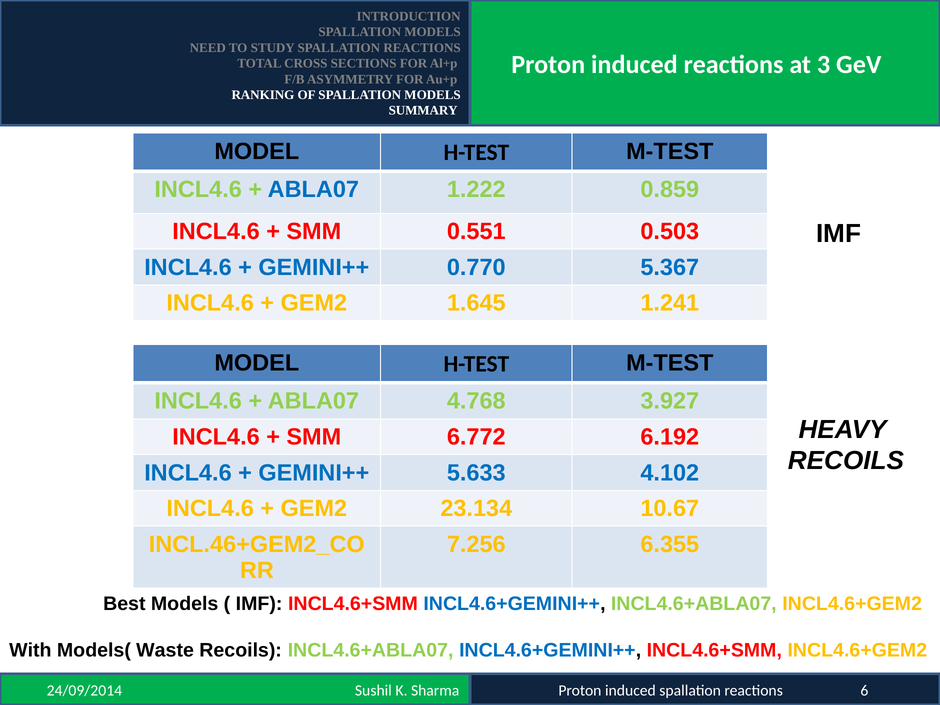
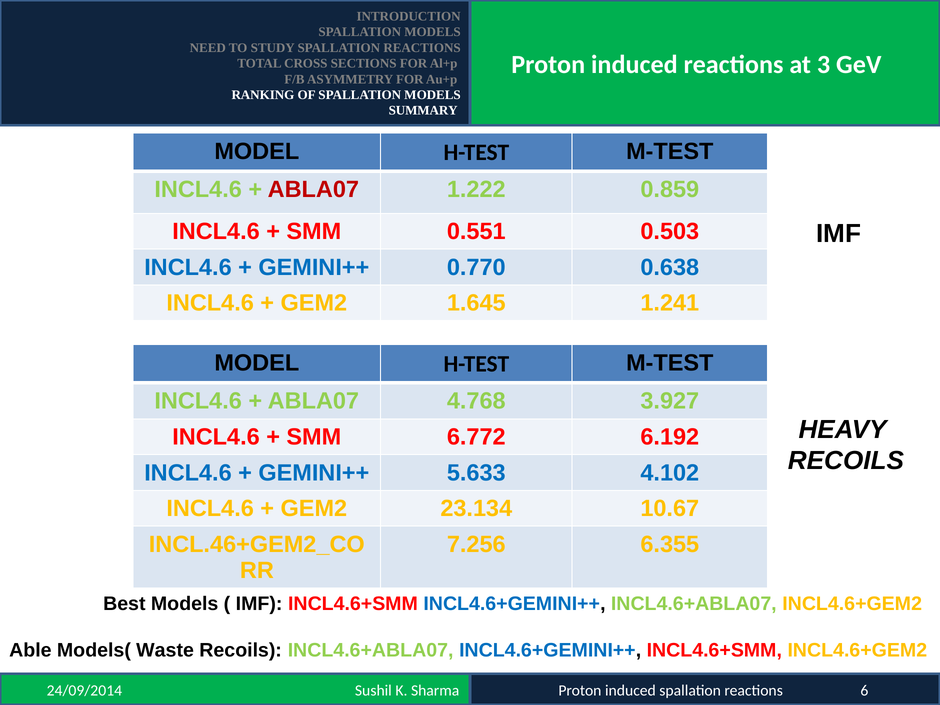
ABLA07 colour: blue -> red (313, 190)
5.367: 5.367 -> 0.638 (670, 267)
With: With -> Able (30, 650)
